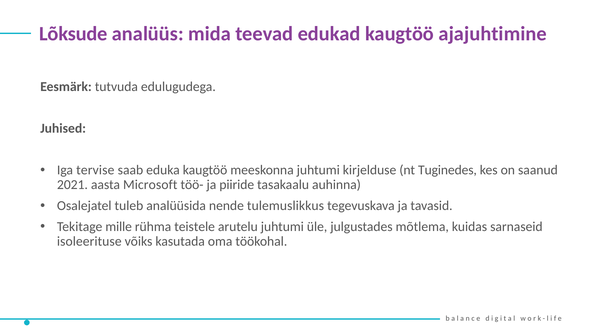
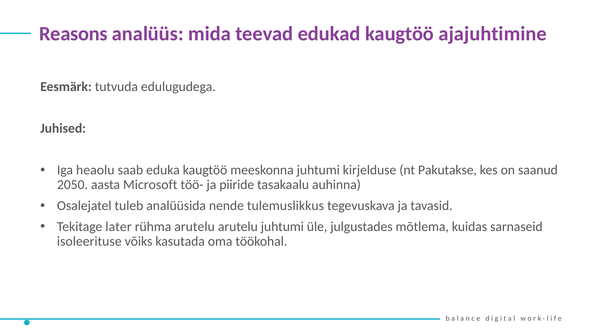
Lõksude: Lõksude -> Reasons (73, 34)
tervise: tervise -> heaolu (95, 170)
Tuginedes: Tuginedes -> Pakutakse (447, 170)
2021: 2021 -> 2050 (72, 185)
mille: mille -> later (119, 227)
rühma teistele: teistele -> arutelu (195, 227)
